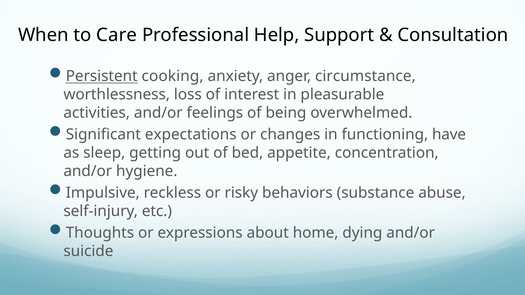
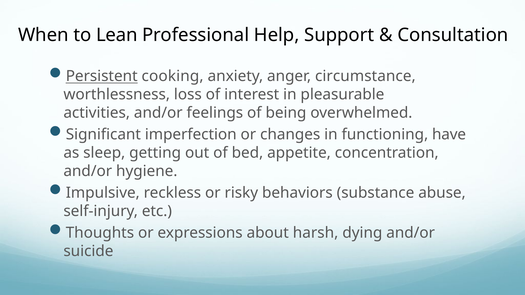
Care: Care -> Lean (117, 35)
expectations: expectations -> imperfection (191, 134)
home: home -> harsh (316, 233)
